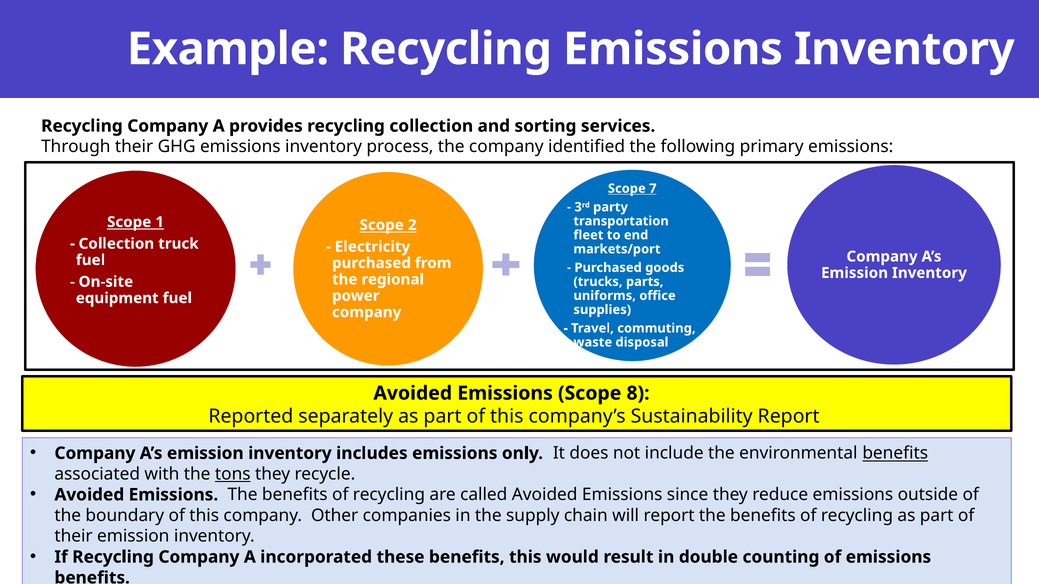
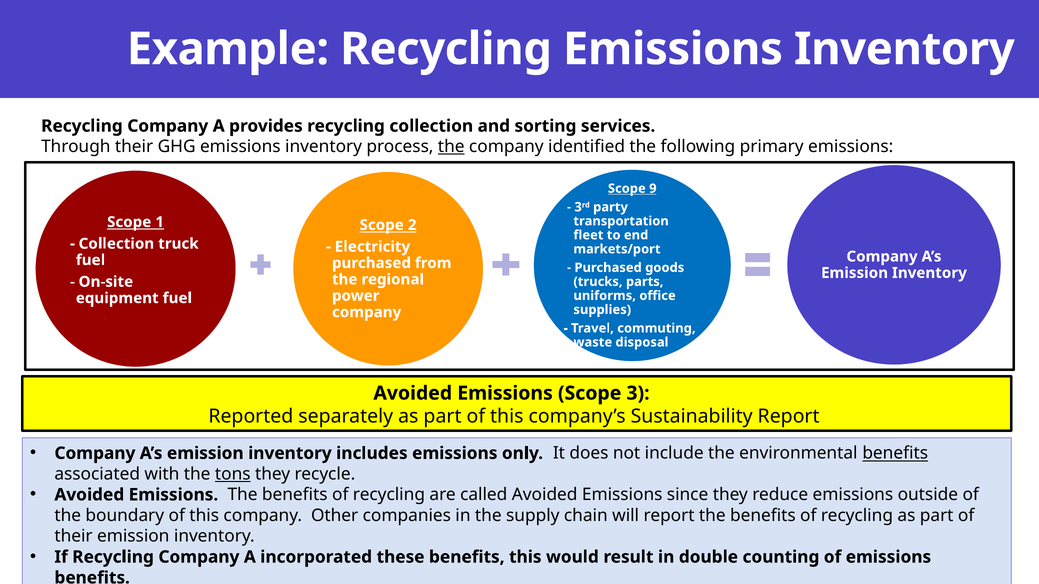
the underline: none -> present (451, 147)
7: 7 -> 9 (653, 189)
Scope 8: 8 -> 3 (638, 394)
